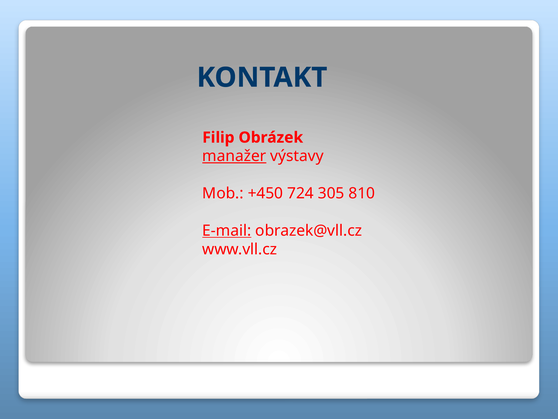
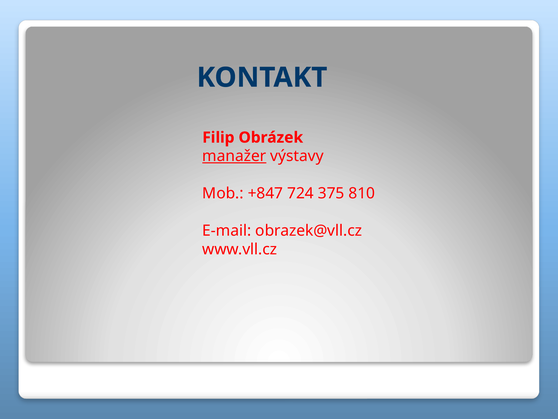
+450: +450 -> +847 (265, 193)
305: 305 -> 375 (331, 193)
E-mail underline: present -> none (227, 230)
